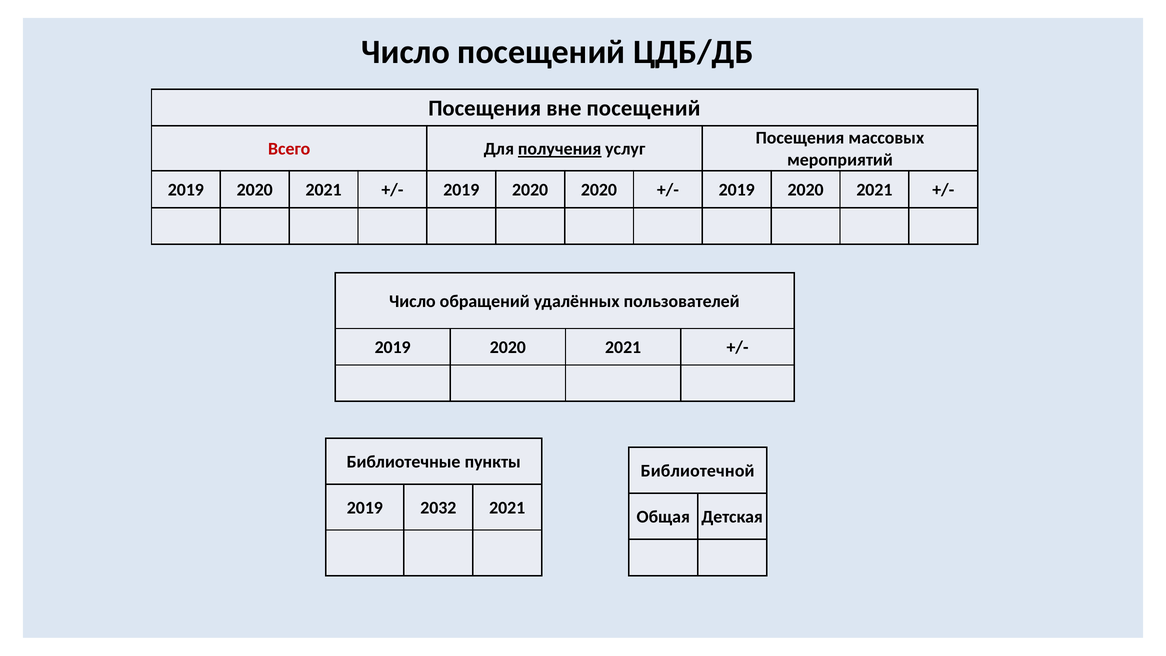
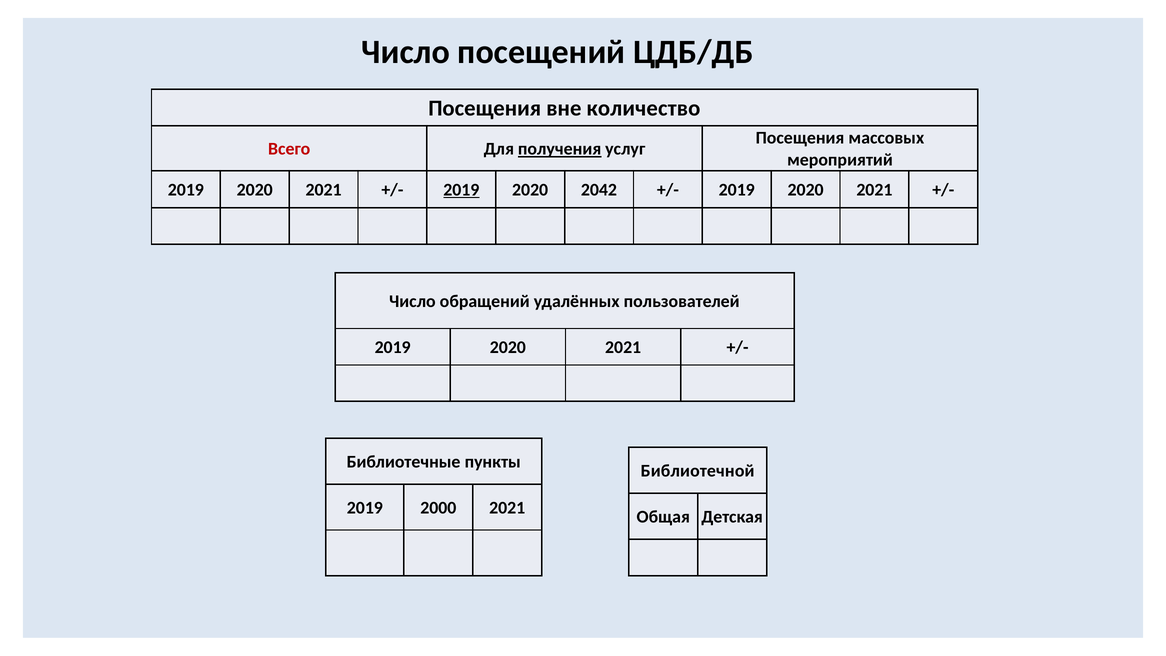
вне посещений: посещений -> количество (643, 108)
2019 underline: none -> present (461, 190)
2020 2020: 2020 -> 2042 (599, 190)
2032: 2032 -> 2000 (438, 508)
